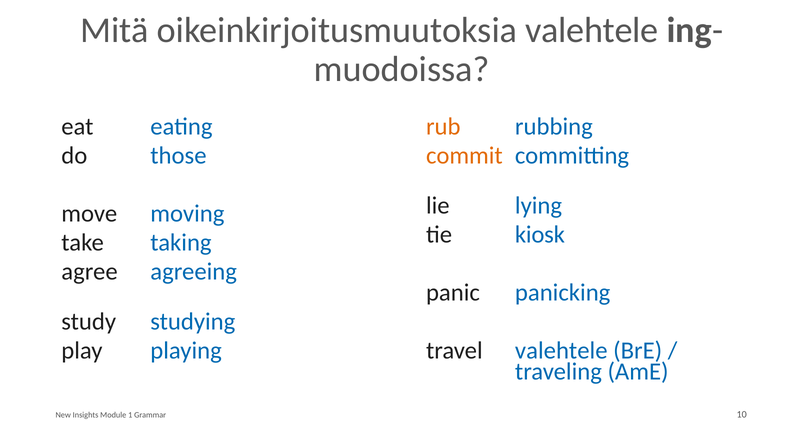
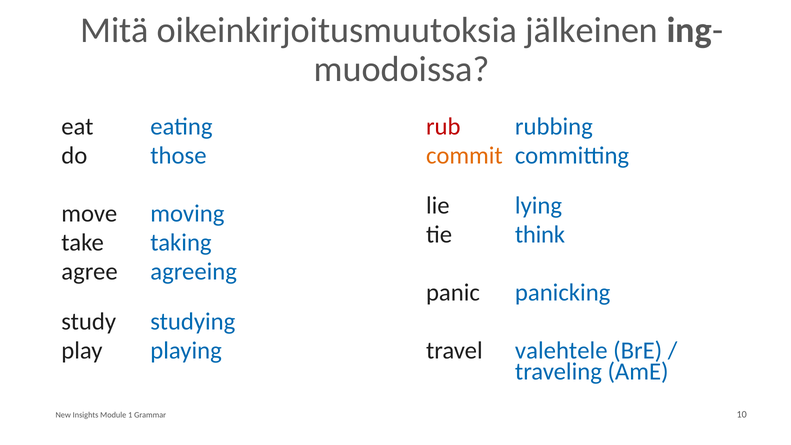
oikeinkirjoitusmuutoksia valehtele: valehtele -> jälkeinen (592, 30)
rub colour: orange -> red (443, 127)
kiosk: kiosk -> think (540, 235)
